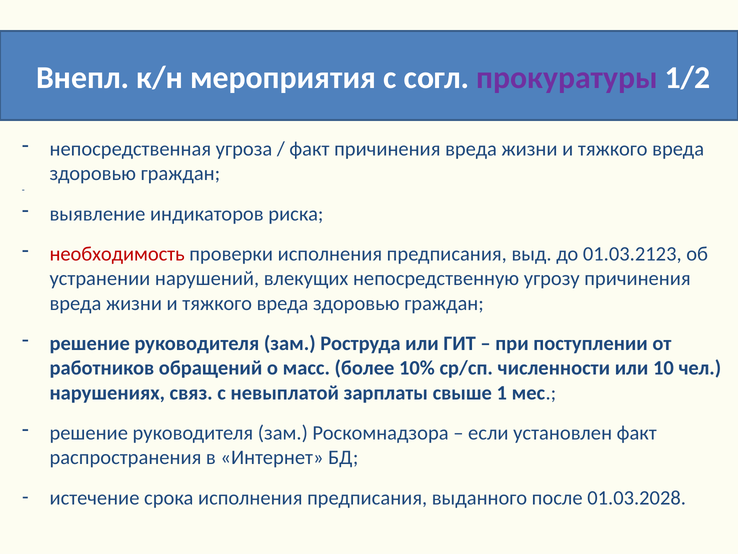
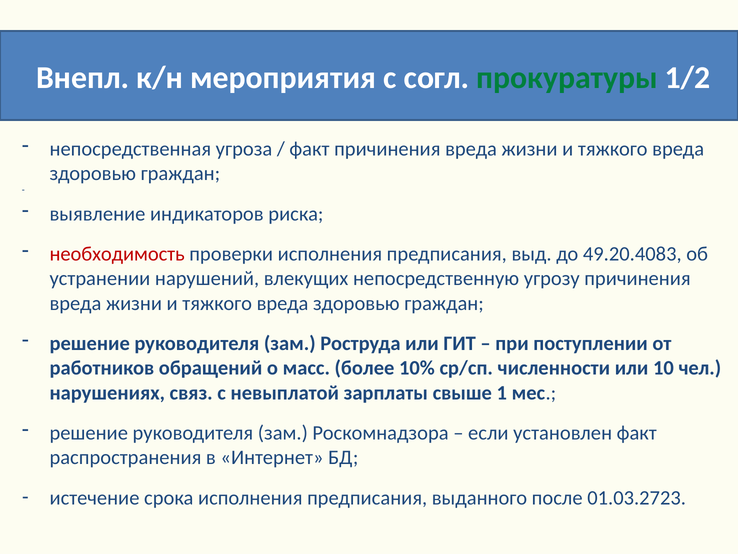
прокуратуры colour: purple -> green (567, 78)
01.03.2123: 01.03.2123 -> 49.20.4083 (632, 254)
01.03.2028: 01.03.2028 -> 01.03.2723 (637, 497)
